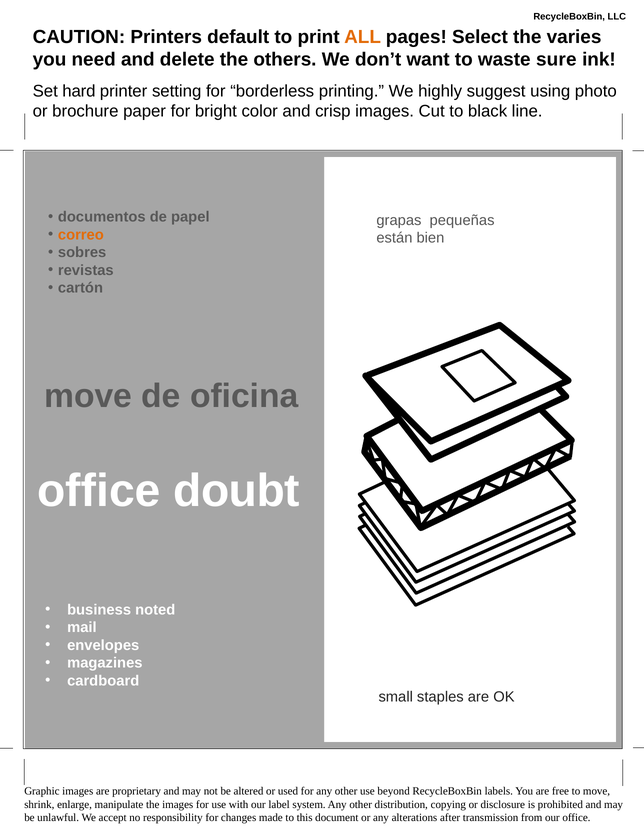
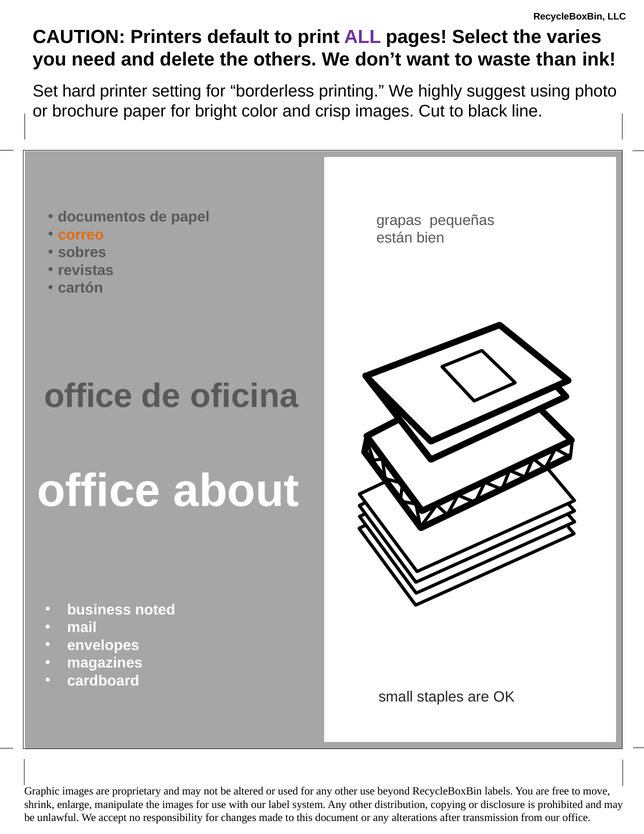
ALL colour: orange -> purple (363, 37)
sure: sure -> than (556, 60)
move: move -> office (88, 396)
doubt: doubt -> about (236, 491)
